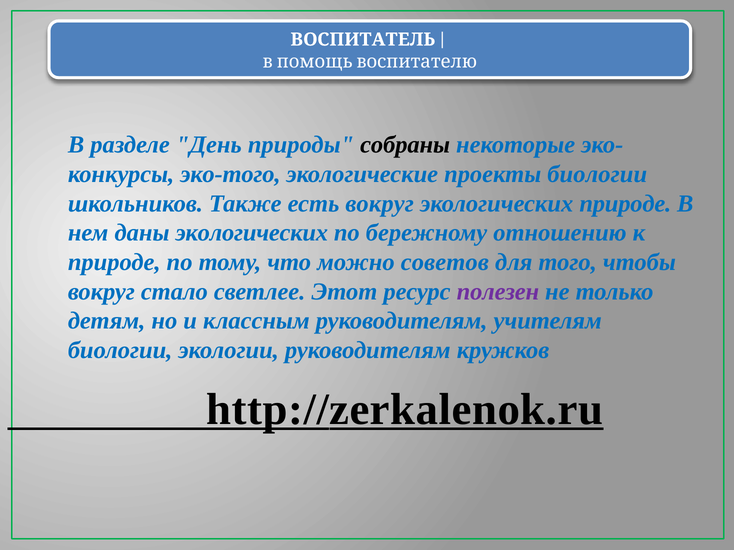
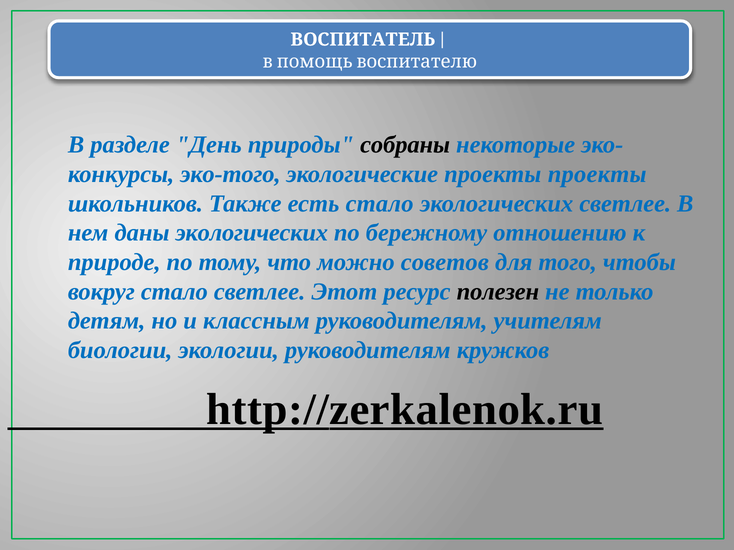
проекты биологии: биологии -> проекты (597, 174)
есть вокруг: вокруг -> стало (380, 204)
экологических природе: природе -> светлее (625, 204)
полезен colour: purple -> black (498, 292)
